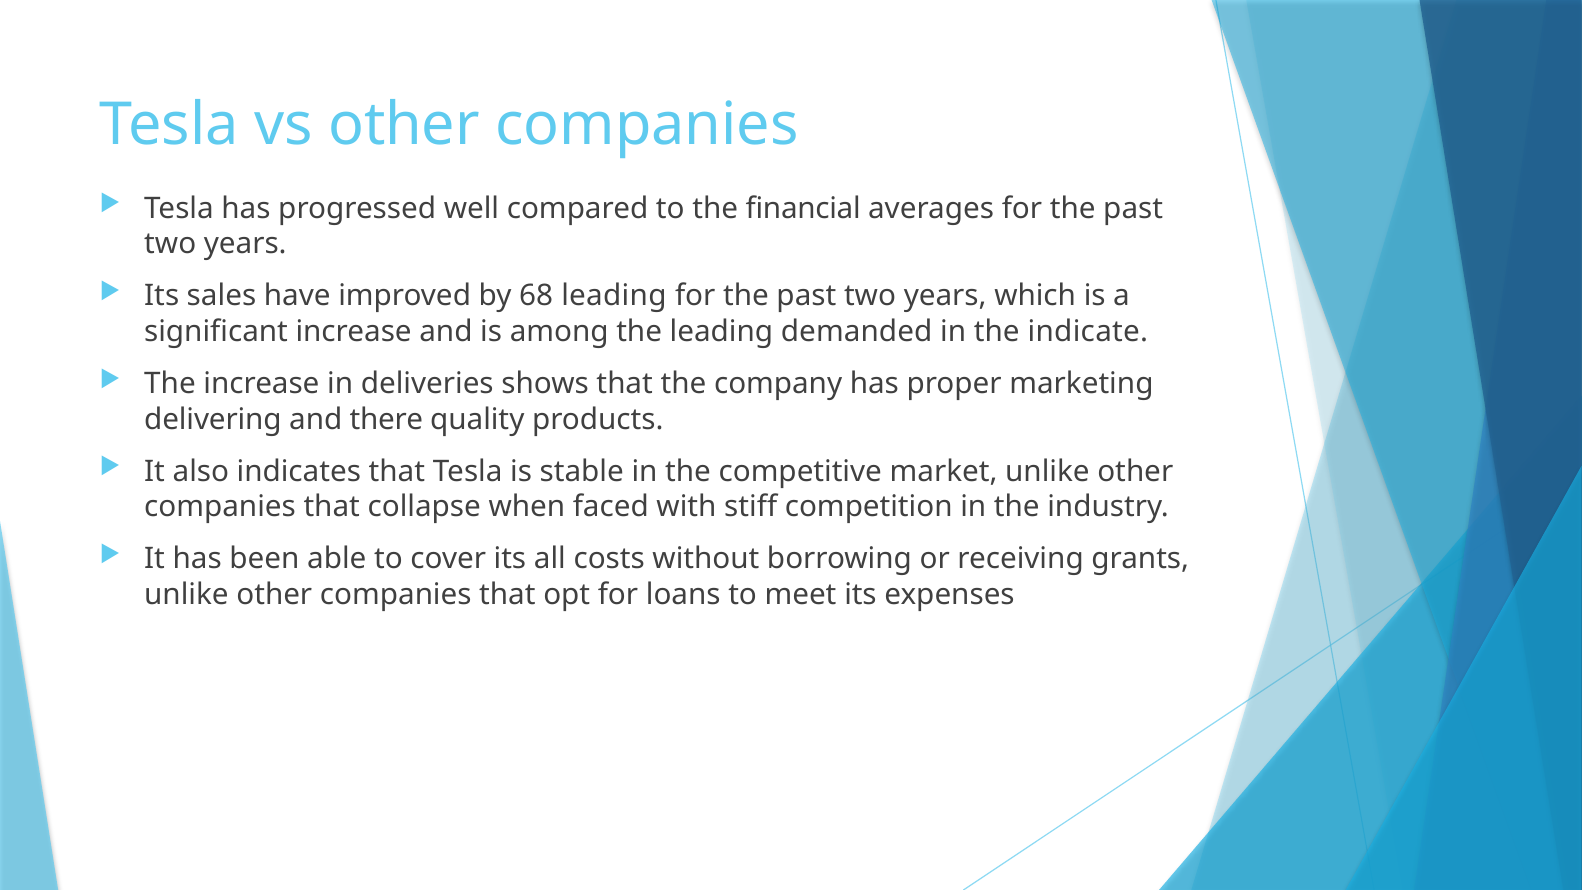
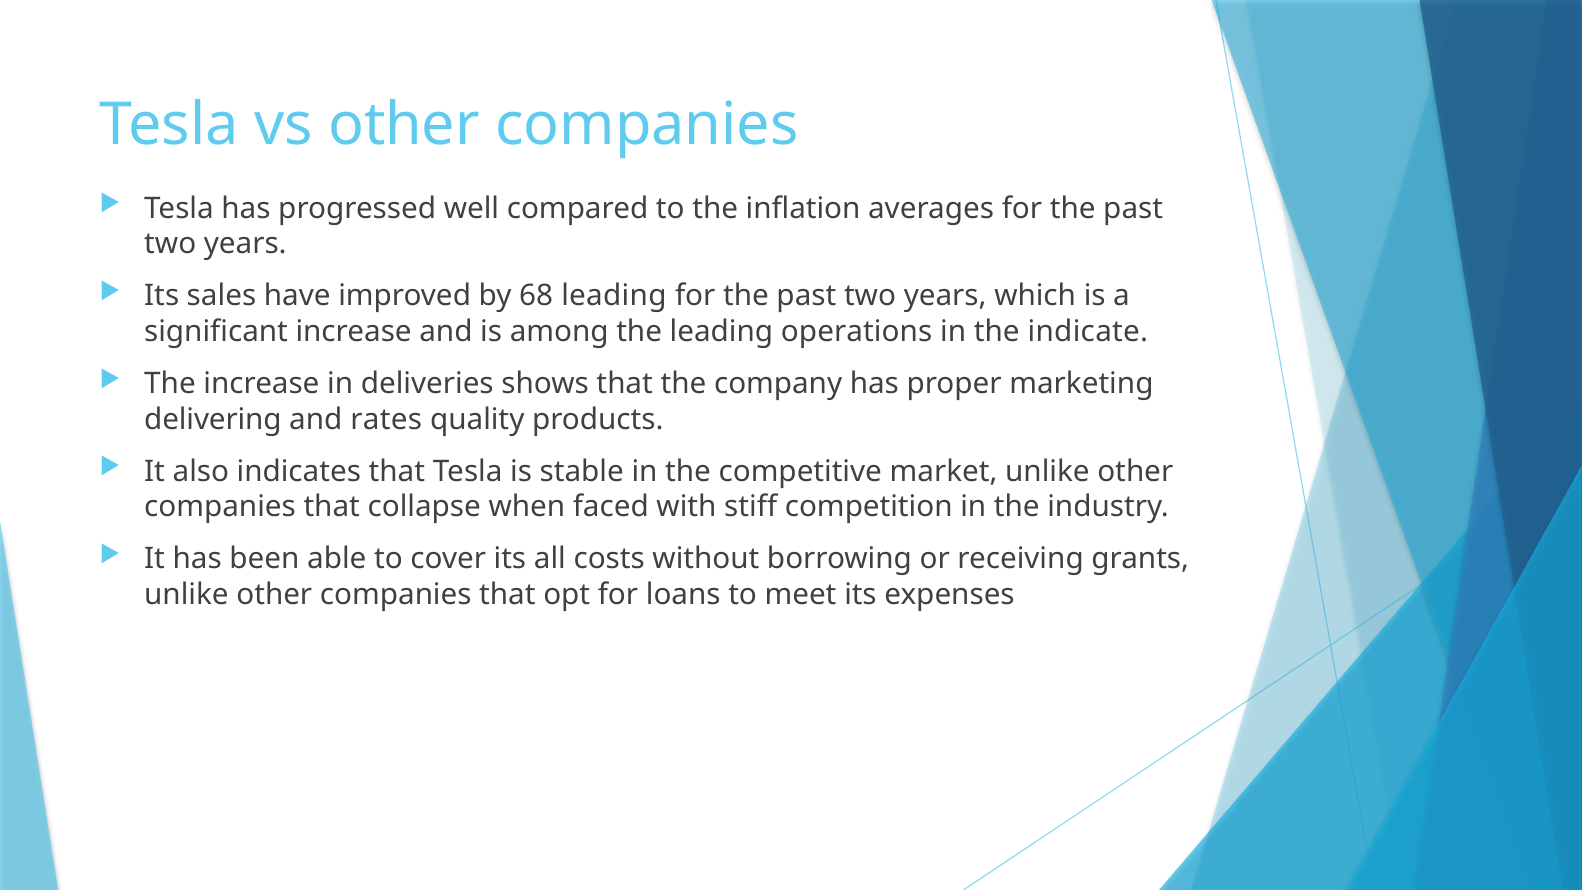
financial: financial -> inflation (803, 208)
demanded: demanded -> operations (857, 332)
there: there -> rates (386, 419)
